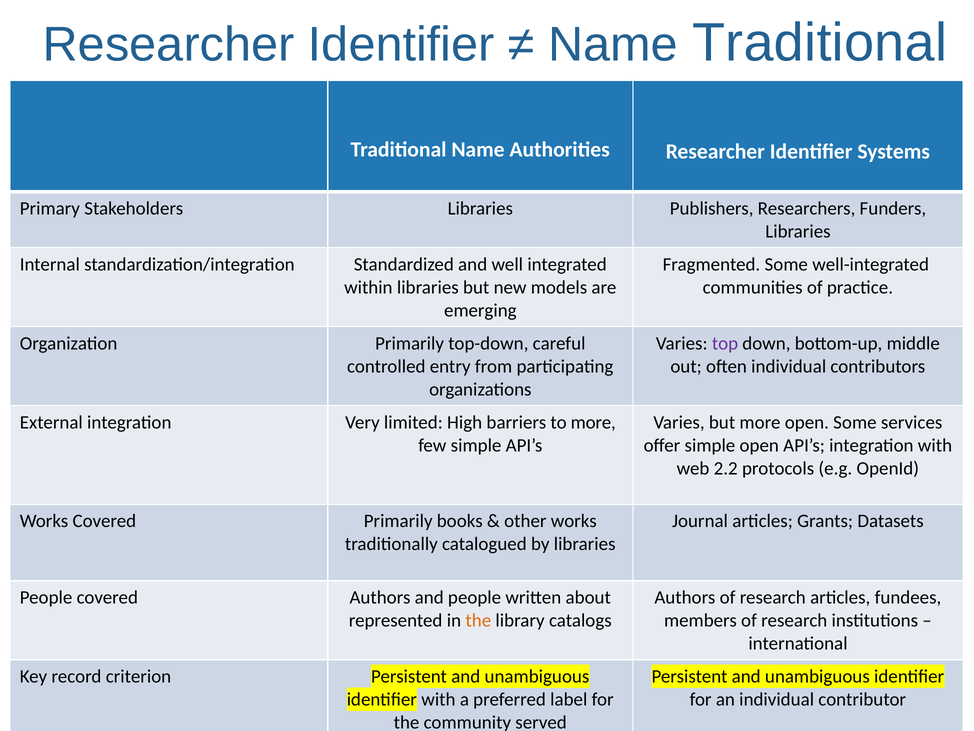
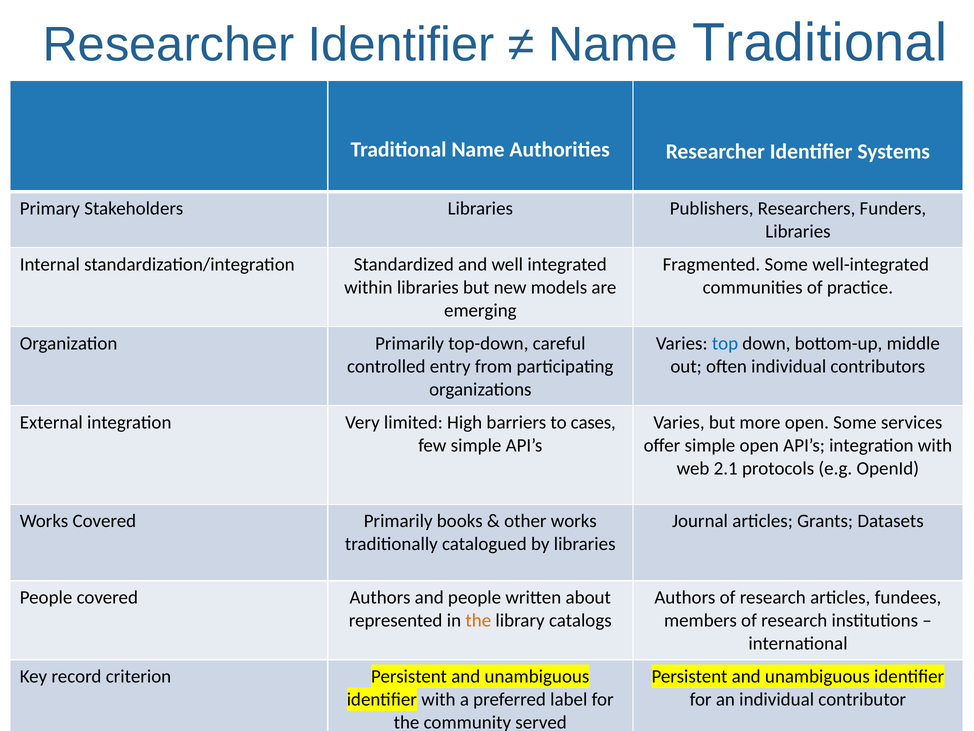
top colour: purple -> blue (725, 343)
to more: more -> cases (593, 422)
2.2: 2.2 -> 2.1 (726, 468)
